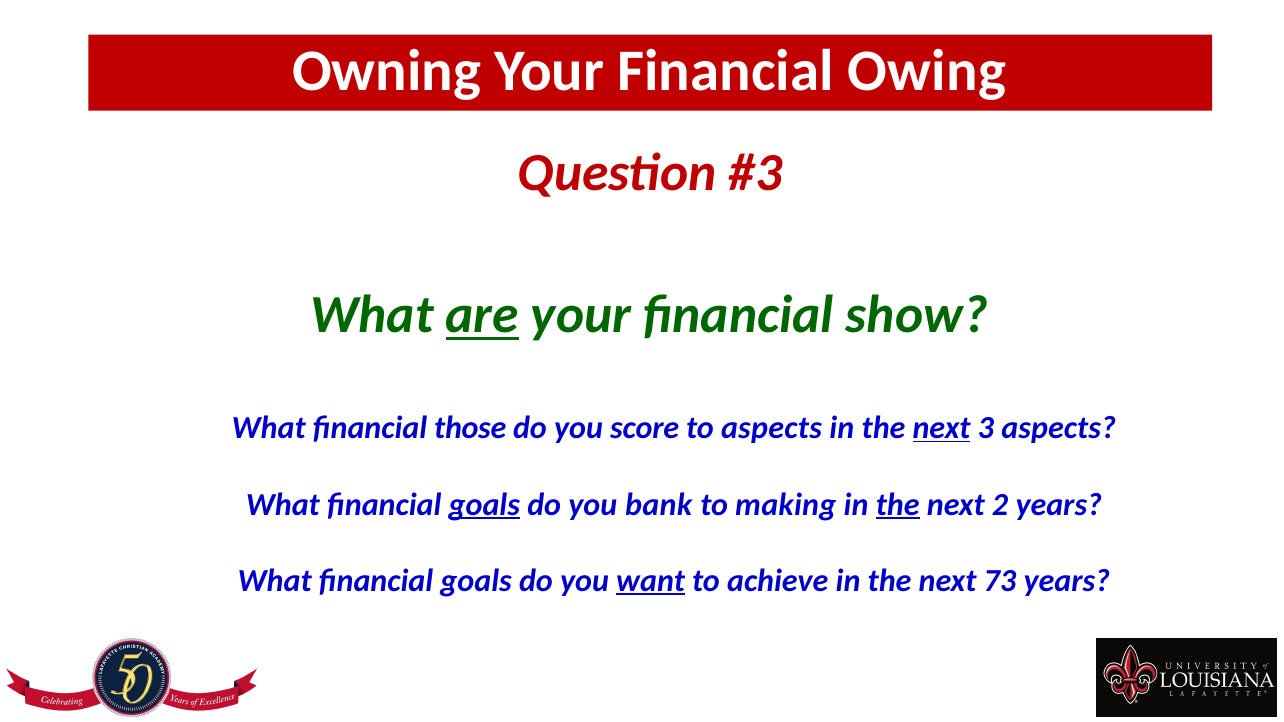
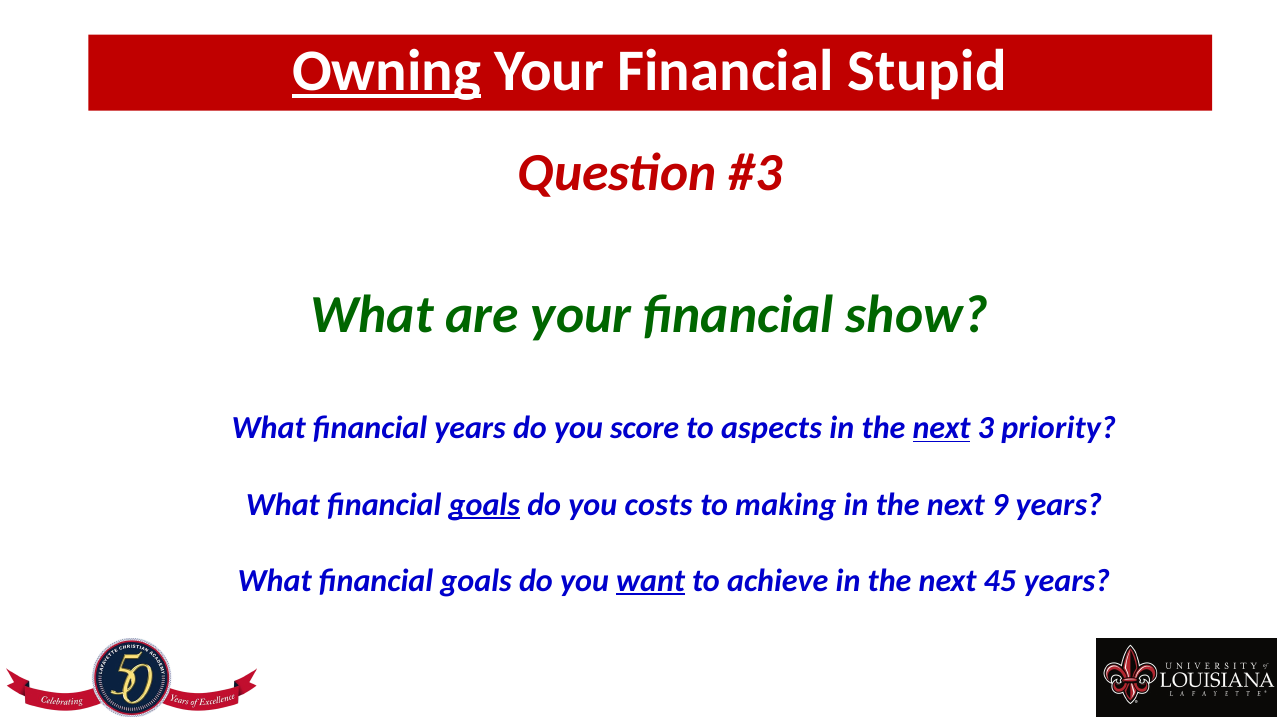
Owning underline: none -> present (387, 71)
Owing: Owing -> Stupid (927, 71)
are underline: present -> none (482, 315)
financial those: those -> years (470, 428)
3 aspects: aspects -> priority (1059, 428)
bank: bank -> costs (659, 505)
the underline: present -> none (898, 505)
2: 2 -> 9 (1000, 505)
73: 73 -> 45 (1000, 581)
